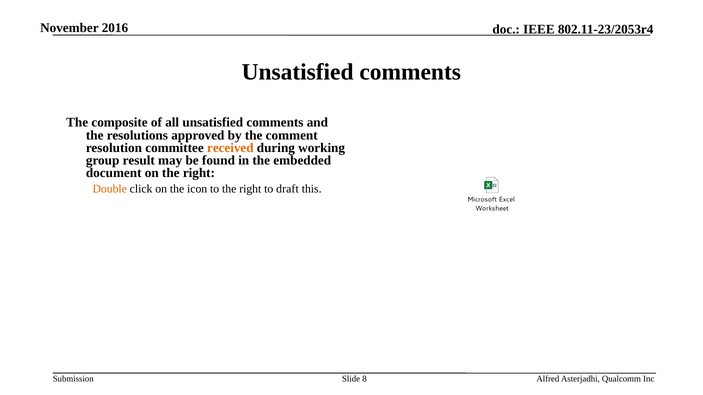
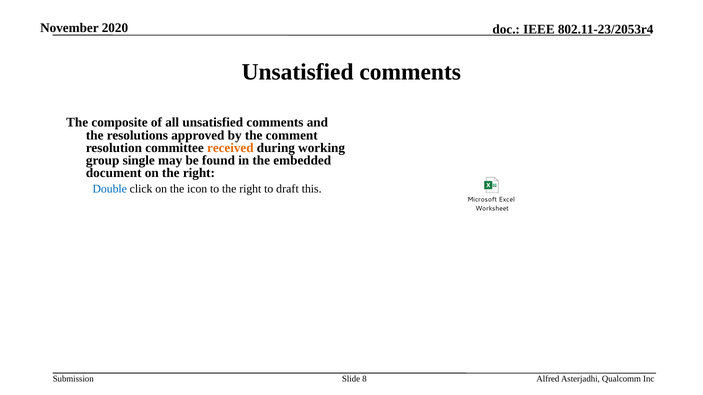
2016: 2016 -> 2020 (115, 28)
result: result -> single (139, 161)
Double colour: orange -> blue (110, 189)
